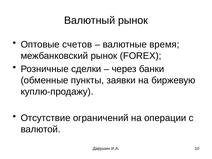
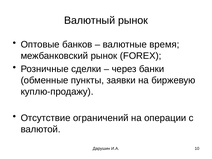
счетов: счетов -> банков (77, 44)
